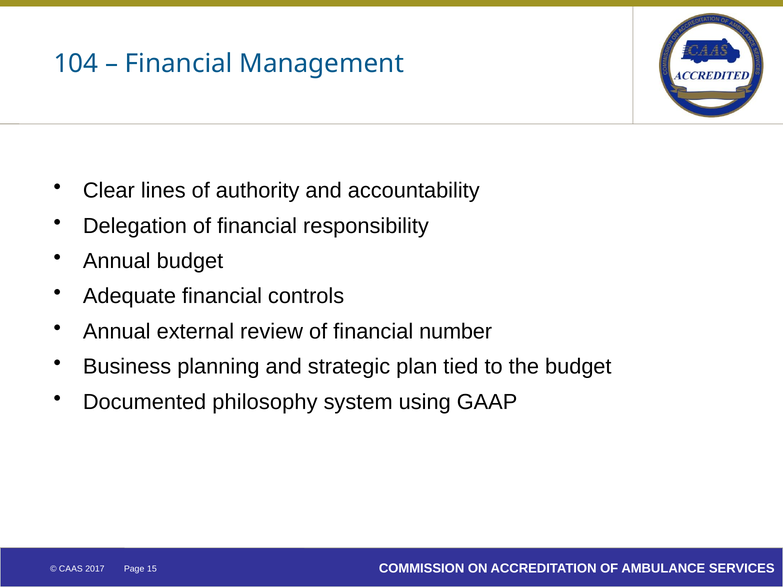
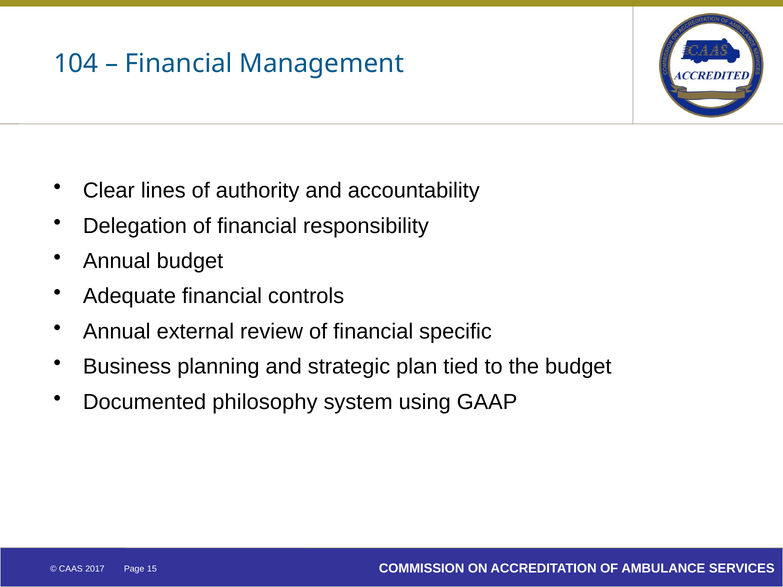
number: number -> specific (456, 332)
